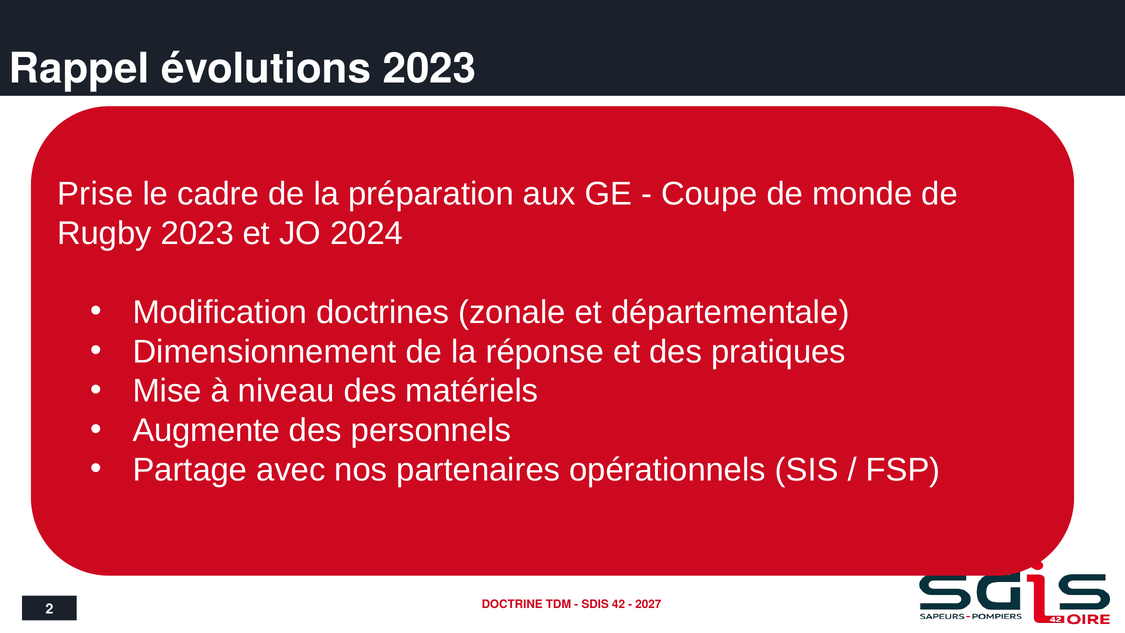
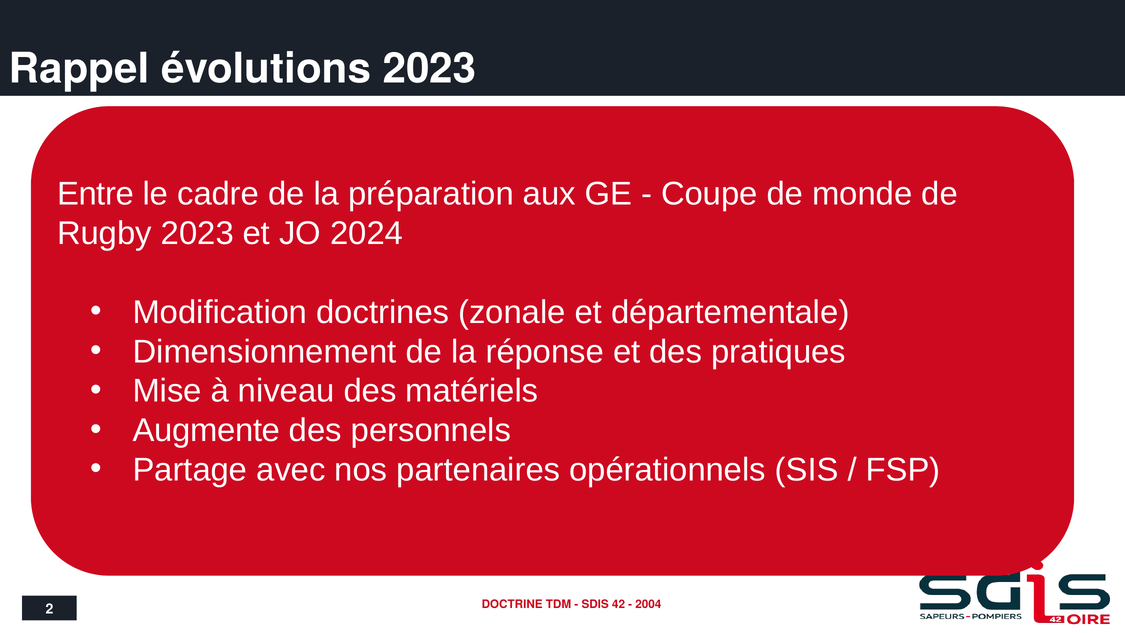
Prise: Prise -> Entre (96, 194)
2027: 2027 -> 2004 (648, 604)
